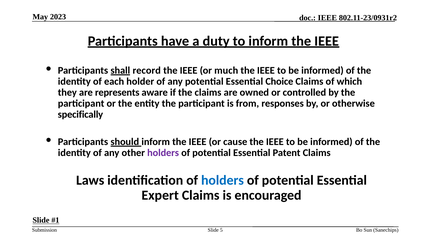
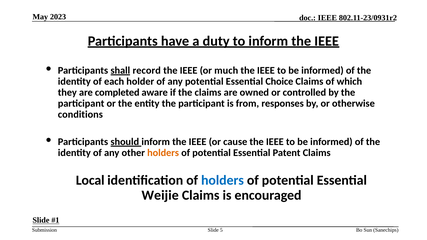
represents: represents -> completed (117, 93)
specifically: specifically -> conditions (80, 115)
holders colour: purple -> orange (163, 153)
Laws: Laws -> Local (90, 181)
Expert: Expert -> Weijie (160, 195)
